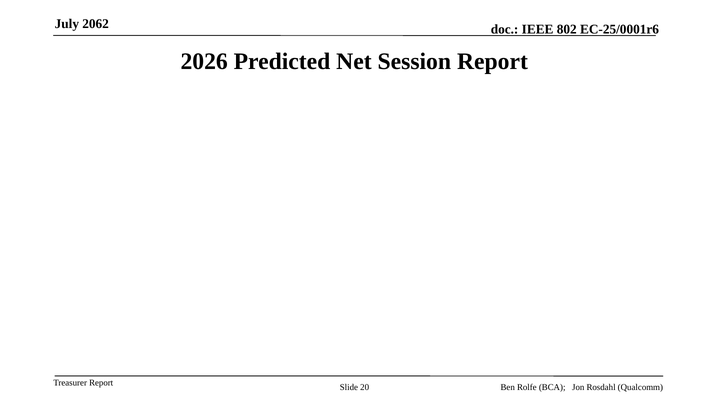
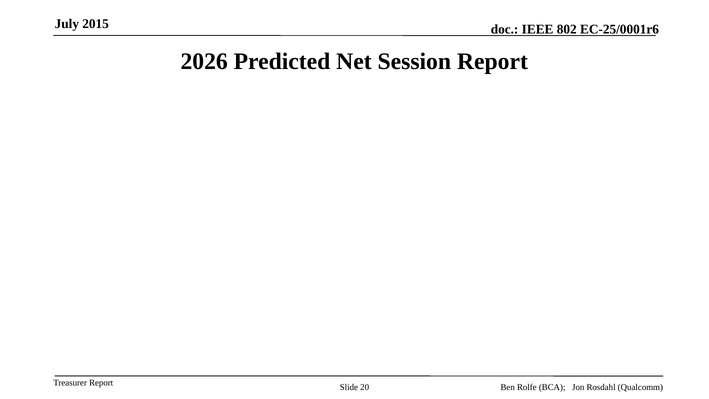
2062: 2062 -> 2015 (96, 24)
